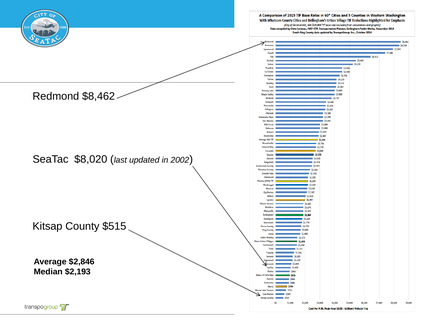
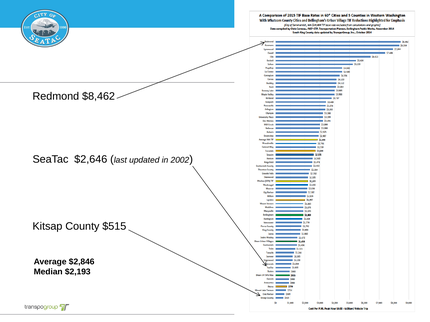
$8,020: $8,020 -> $2,646 (91, 159)
